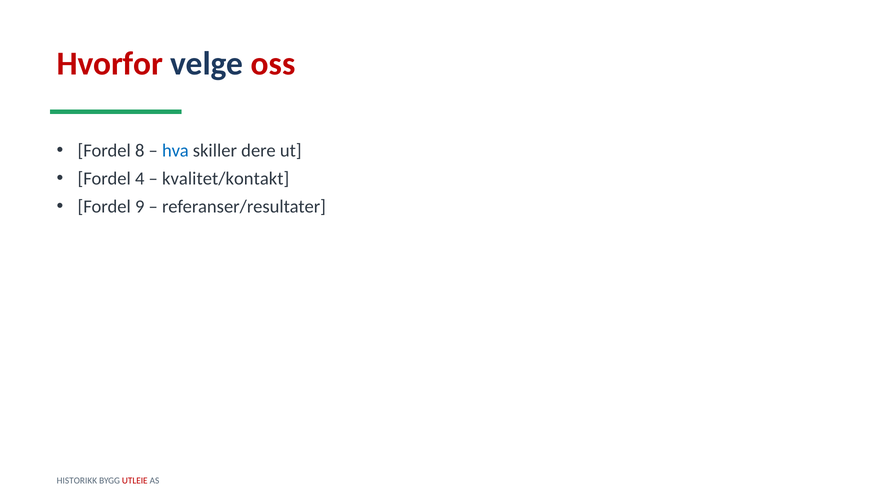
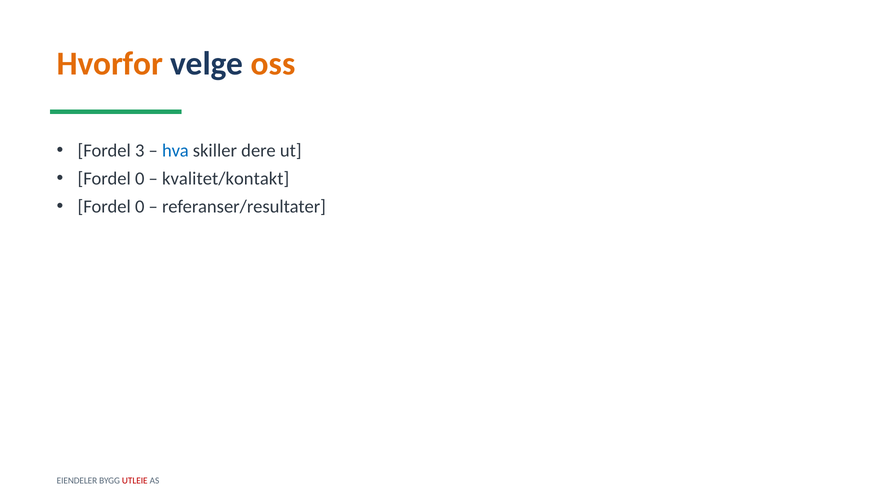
Hvorfor colour: red -> orange (110, 64)
oss colour: red -> orange (273, 64)
8: 8 -> 3 (140, 151)
4: 4 -> 0 (140, 179)
9: 9 -> 0 (140, 207)
HISTORIKK: HISTORIKK -> EIENDELER (77, 481)
